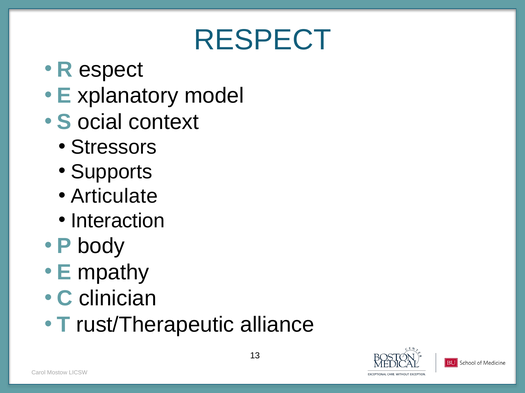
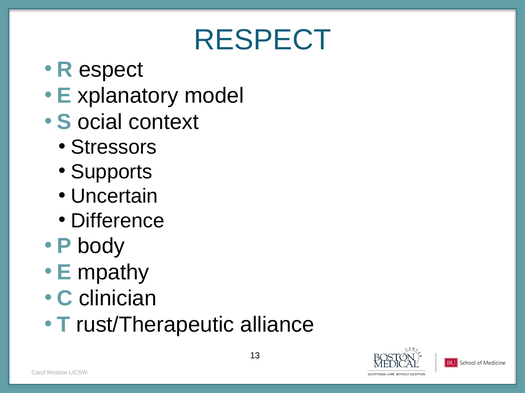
Articulate: Articulate -> Uncertain (114, 197)
Interaction: Interaction -> Difference (118, 221)
